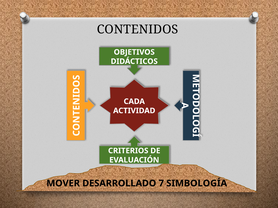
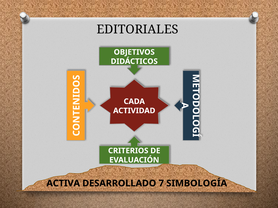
CONTENIDOS: CONTENIDOS -> EDITORIALES (138, 30)
MOVER: MOVER -> ACTIVA (63, 184)
